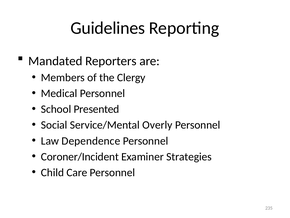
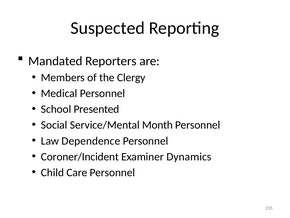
Guidelines: Guidelines -> Suspected (108, 28)
Overly: Overly -> Month (157, 125)
Strategies: Strategies -> Dynamics (189, 156)
